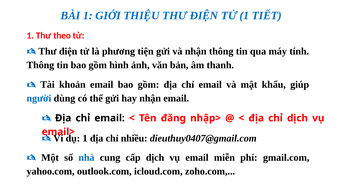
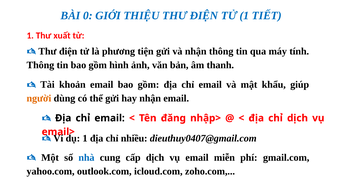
BÀI 1: 1 -> 0 (88, 16)
theo: theo -> xuất (62, 36)
người colour: blue -> orange (39, 98)
